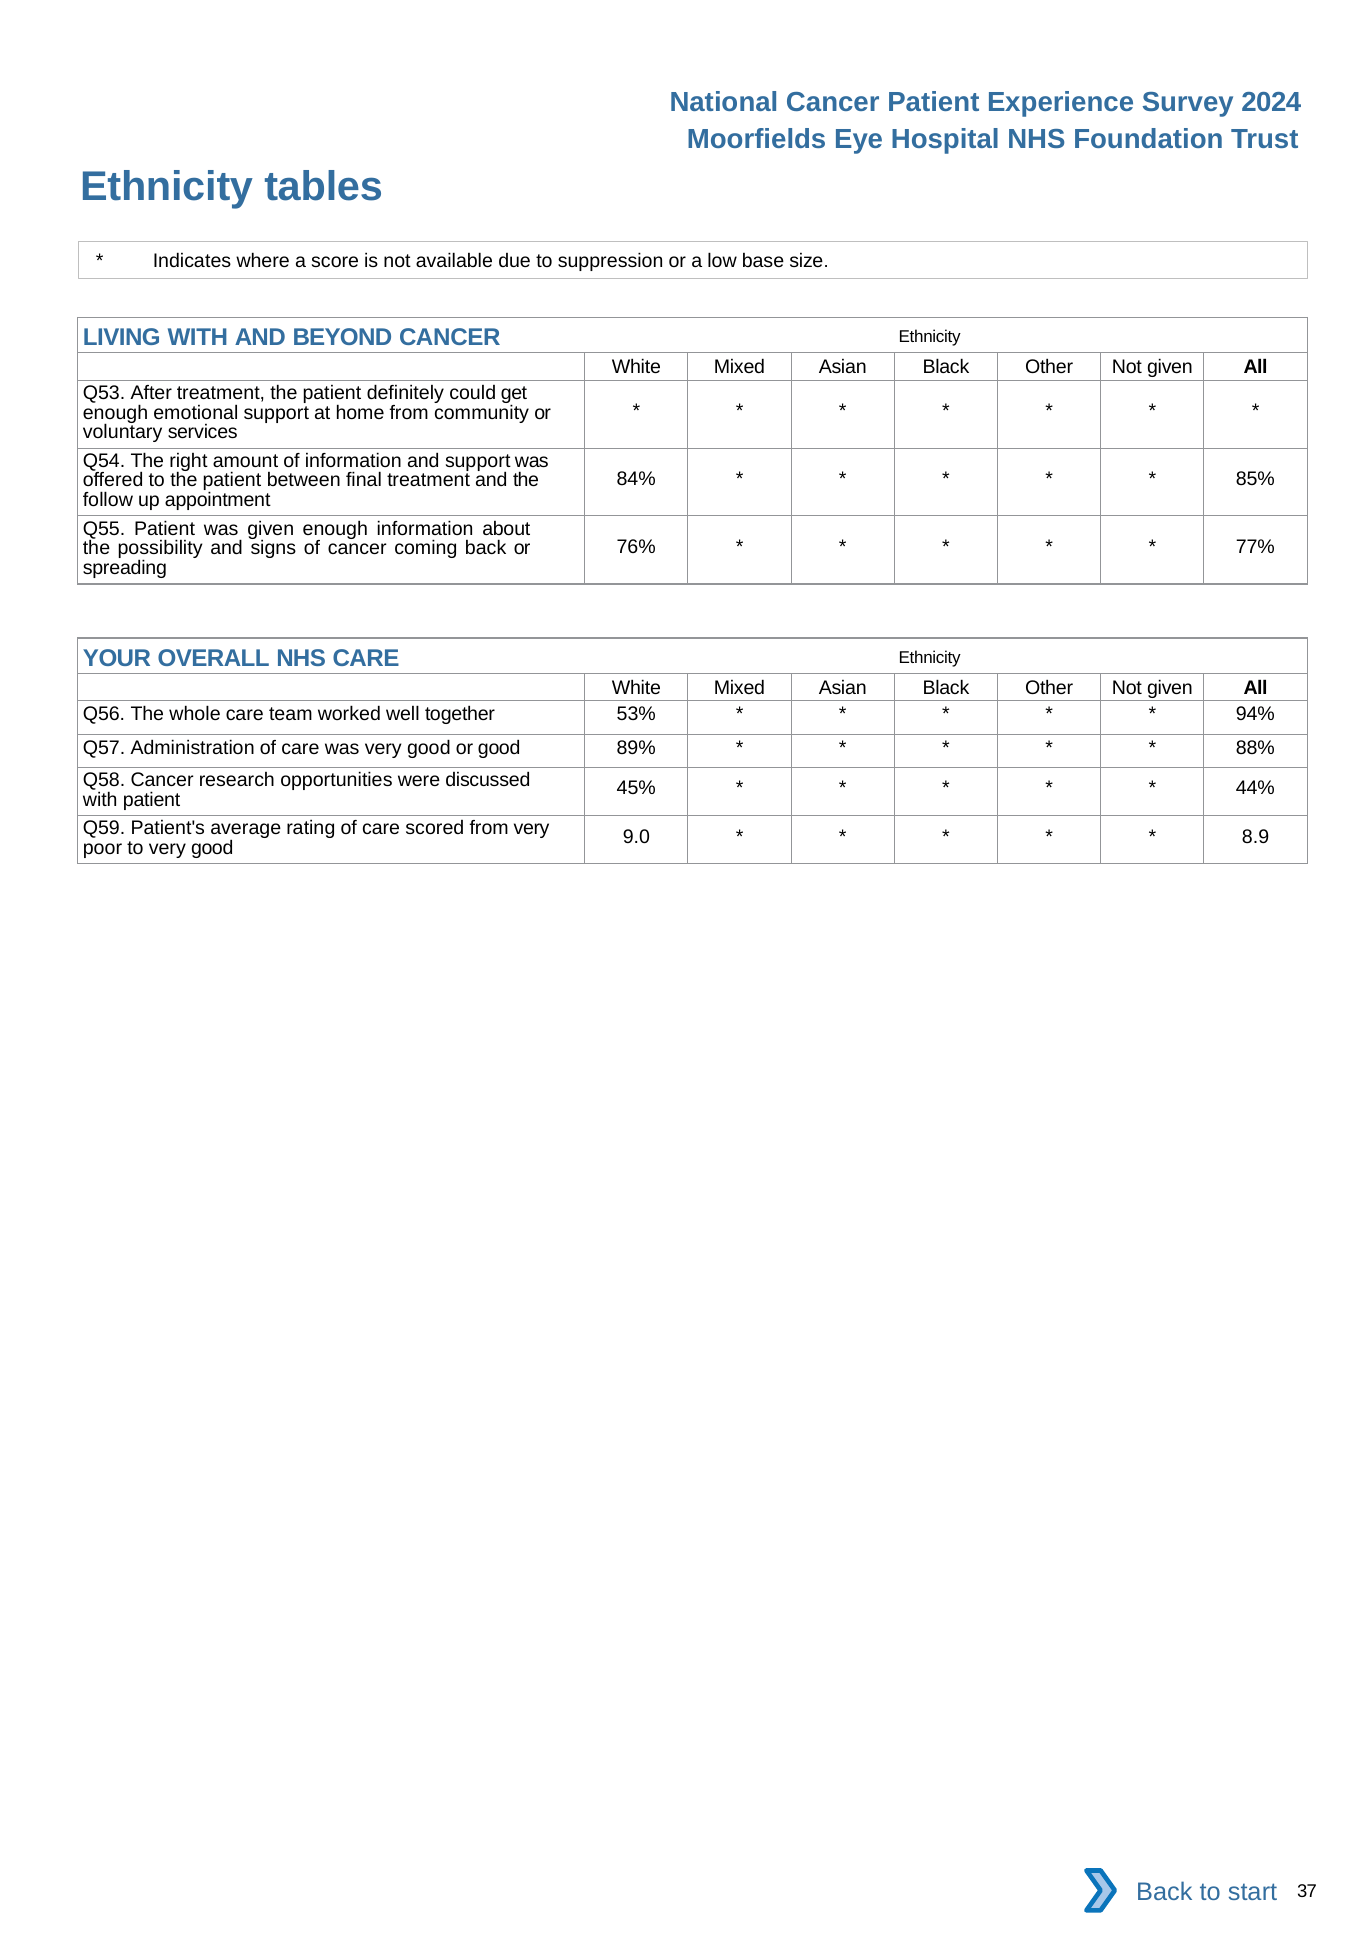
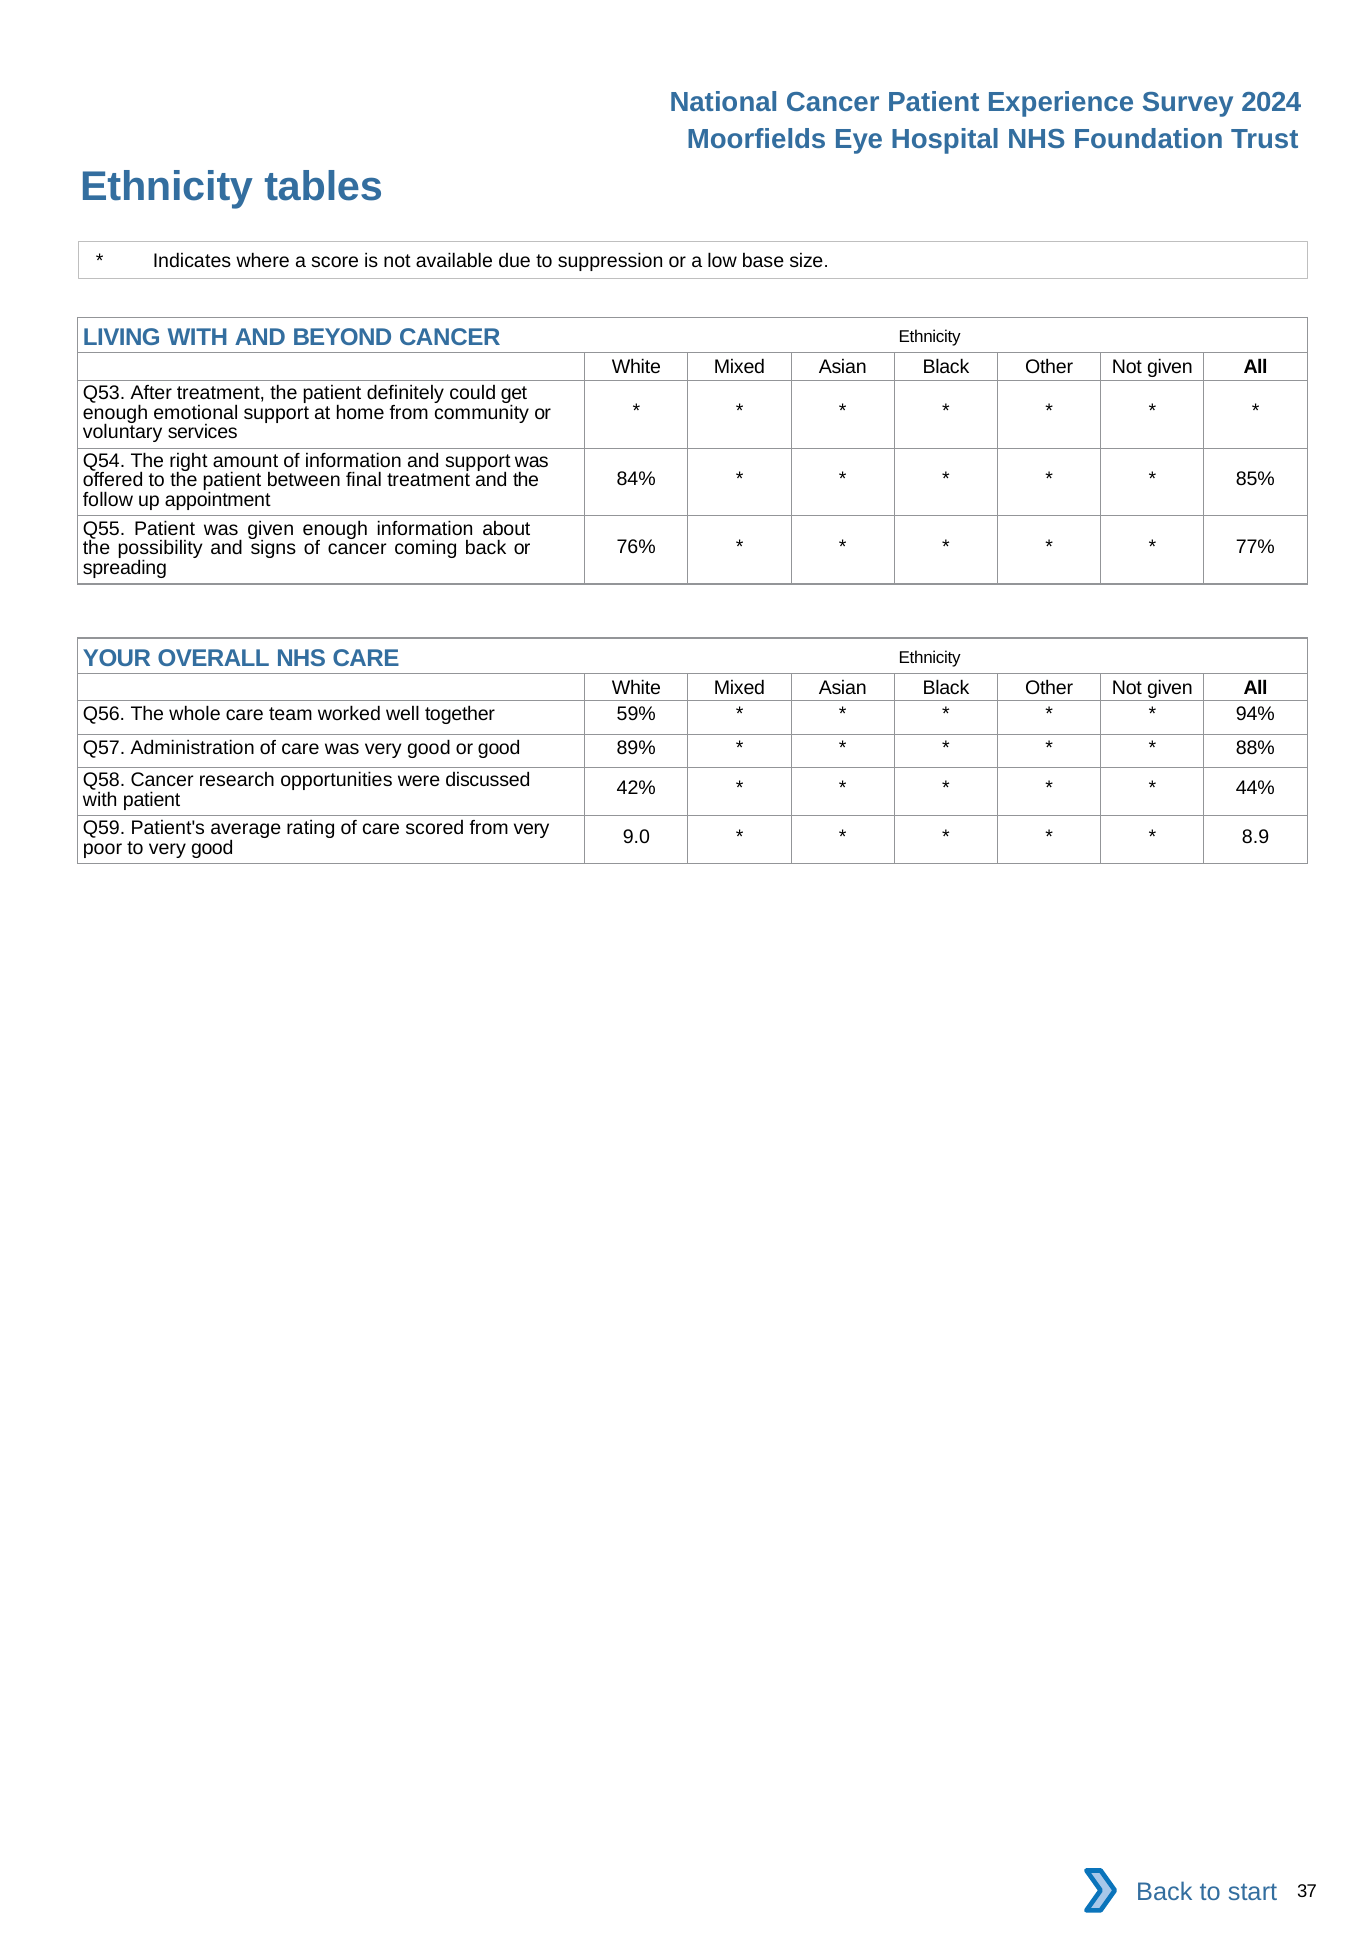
53%: 53% -> 59% (636, 714)
45%: 45% -> 42% (636, 789)
